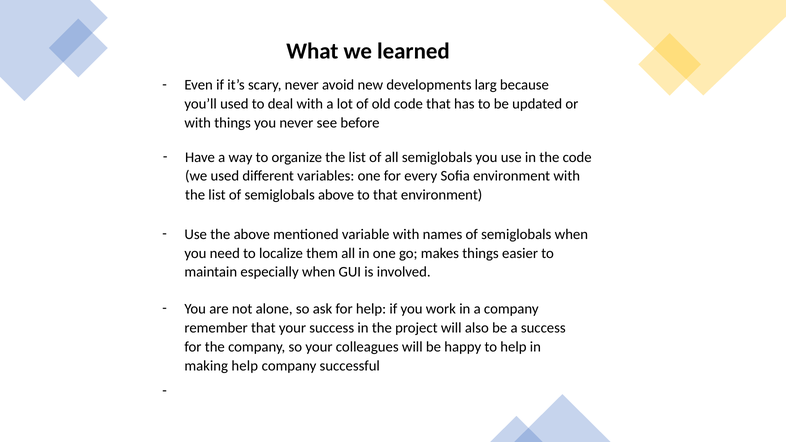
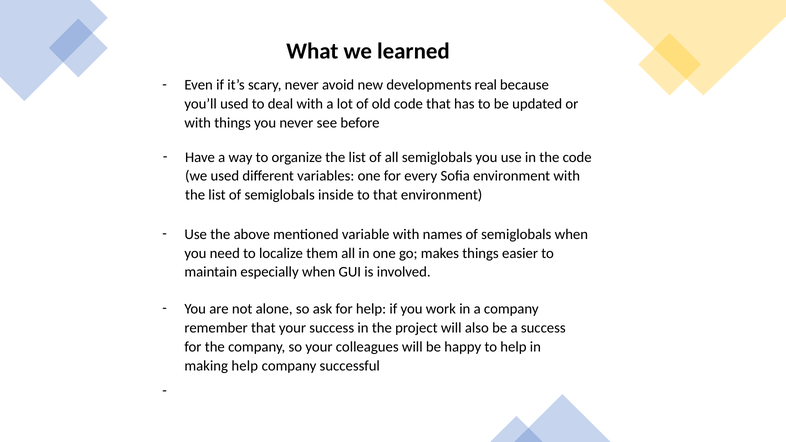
larg: larg -> real (486, 85)
semiglobals above: above -> inside (336, 195)
